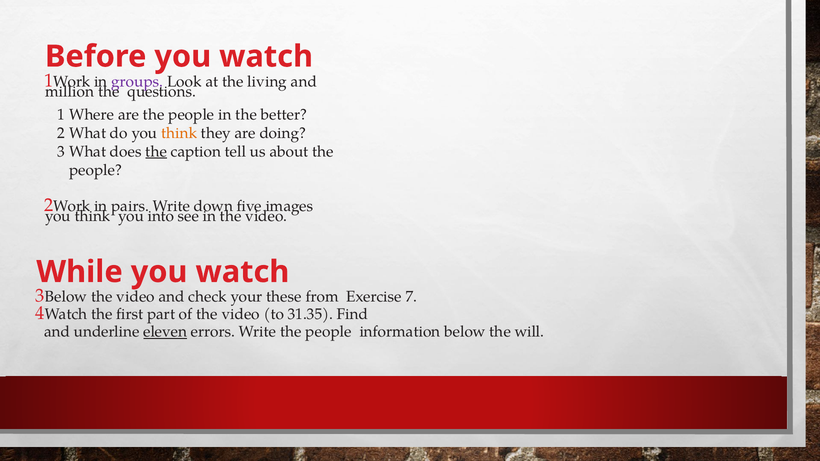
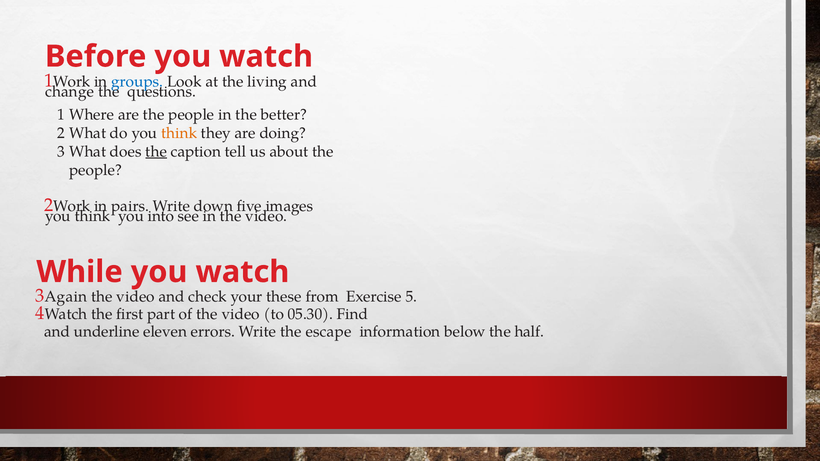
groups colour: purple -> blue (137, 82)
million: million -> change (70, 92)
Below: Below -> Again (66, 297)
7: 7 -> 5 (411, 297)
31.35: 31.35 -> 05.30 (310, 315)
eleven underline: present -> none (165, 332)
Write the people: people -> escape (329, 332)
will: will -> half (529, 332)
